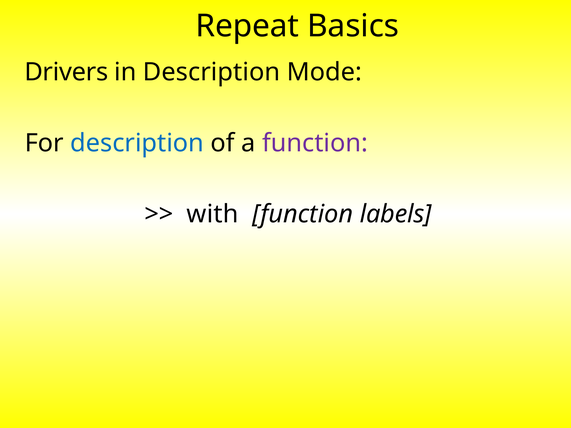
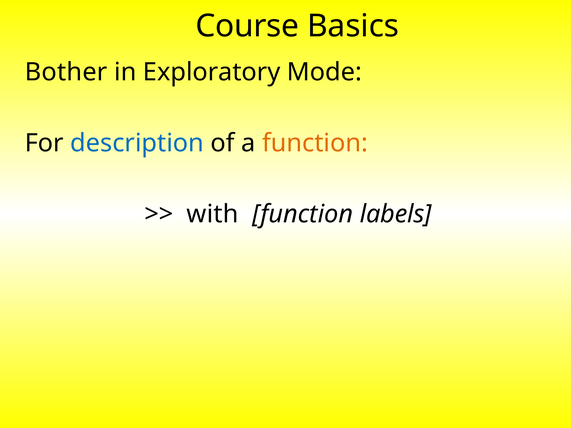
Repeat: Repeat -> Course (247, 26)
Drivers: Drivers -> Bother (66, 72)
in Description: Description -> Exploratory (212, 72)
function colour: purple -> orange (315, 143)
